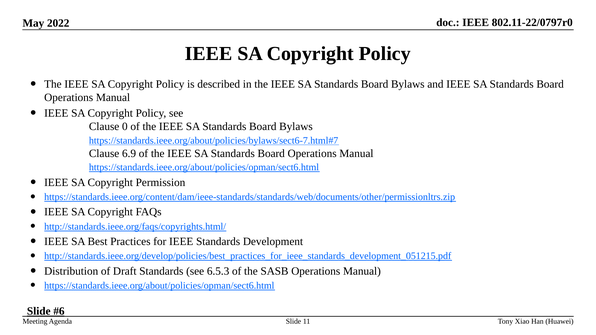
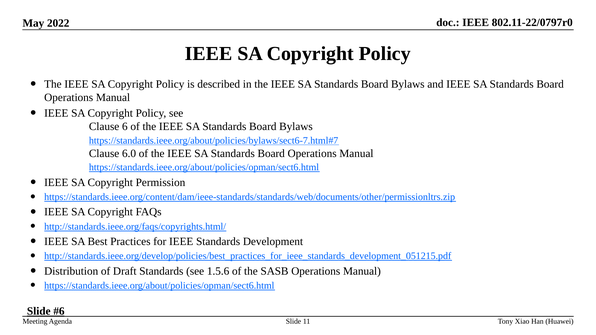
0: 0 -> 6 (125, 127)
6.9: 6.9 -> 6.0 (129, 154)
6.5.3: 6.5.3 -> 1.5.6 (218, 271)
